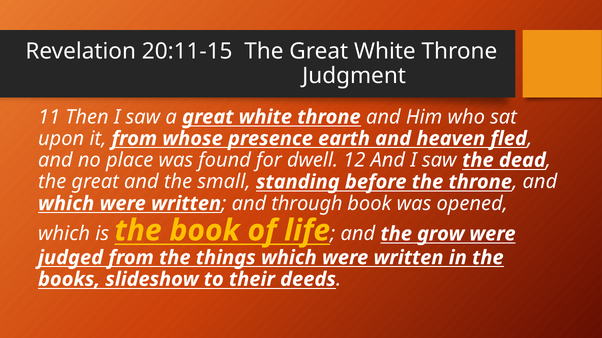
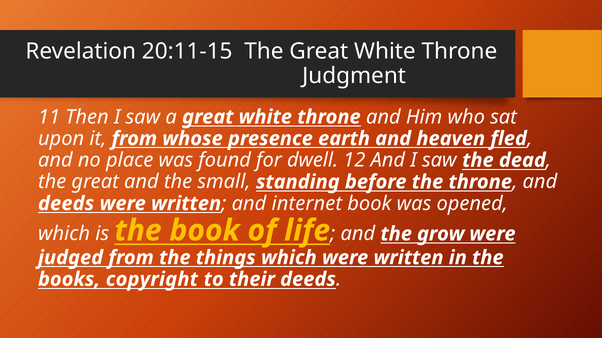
which: which -> deeds (66, 204)
through: through -> internet (307, 204)
slideshow: slideshow -> copyright (152, 280)
